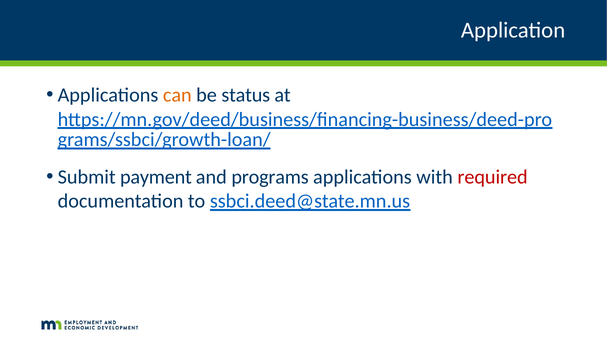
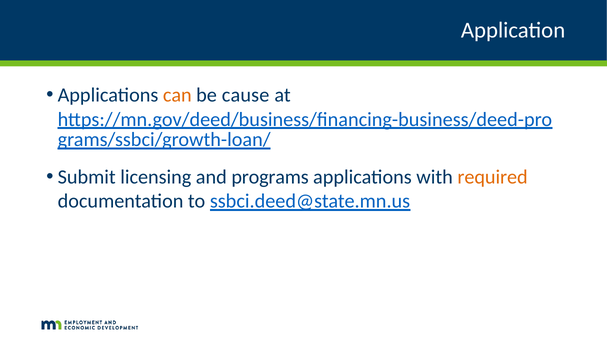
status: status -> cause (246, 95)
payment: payment -> licensing (156, 177)
required colour: red -> orange (493, 177)
